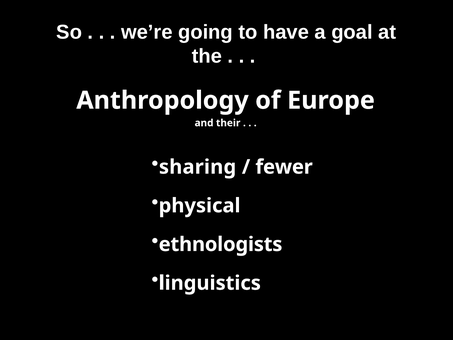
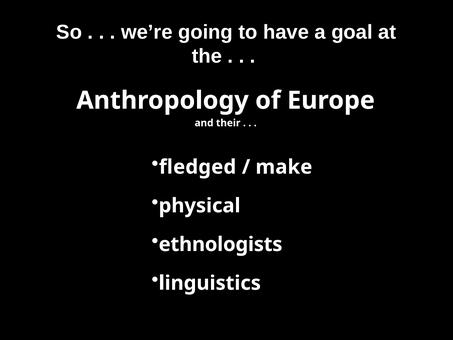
sharing: sharing -> fledged (198, 167)
fewer: fewer -> make (284, 167)
